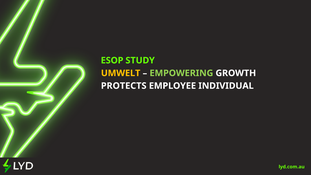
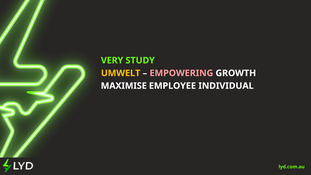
ESOP: ESOP -> VERY (112, 60)
EMPOWERING colour: light green -> pink (181, 73)
PROTECTS: PROTECTS -> MAXIMISE (124, 86)
